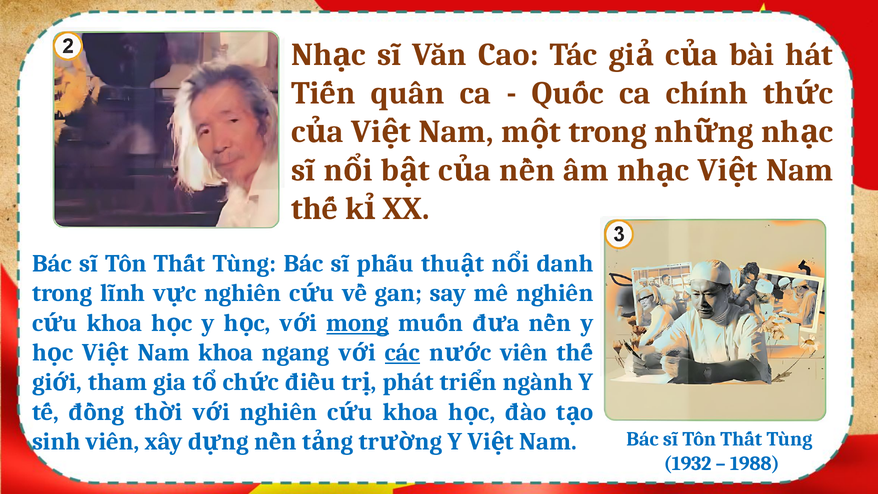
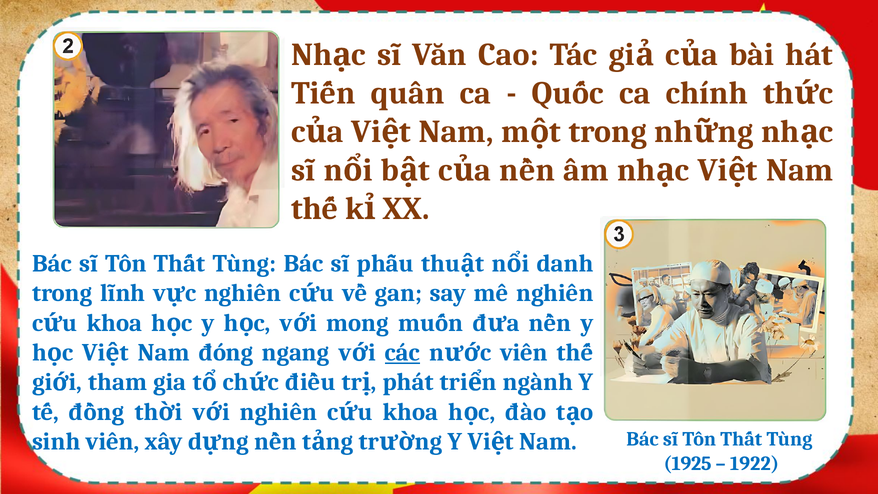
mong underline: present -> none (358, 323)
Nam khoa: khoa -> đóng (226, 353)
1932: 1932 -> 1925 (688, 463)
1988: 1988 -> 1922 (755, 463)
